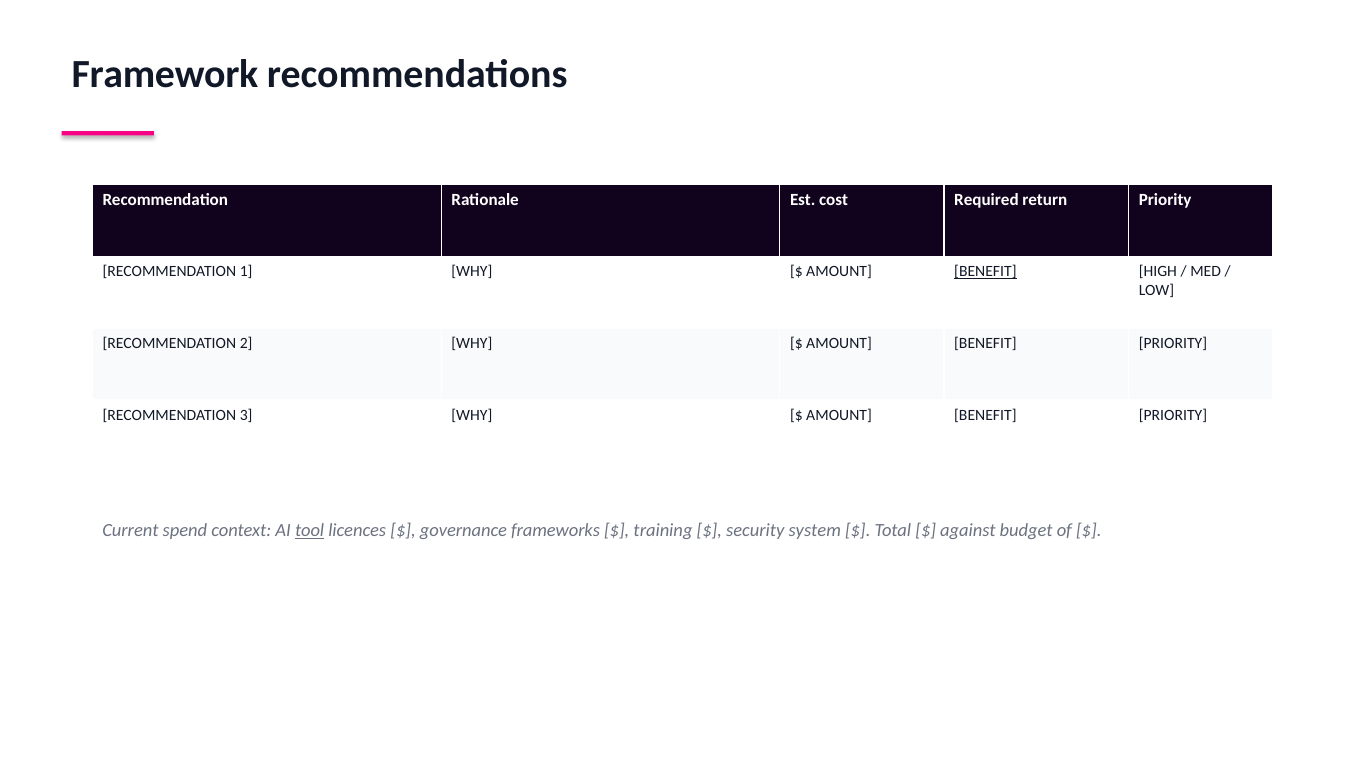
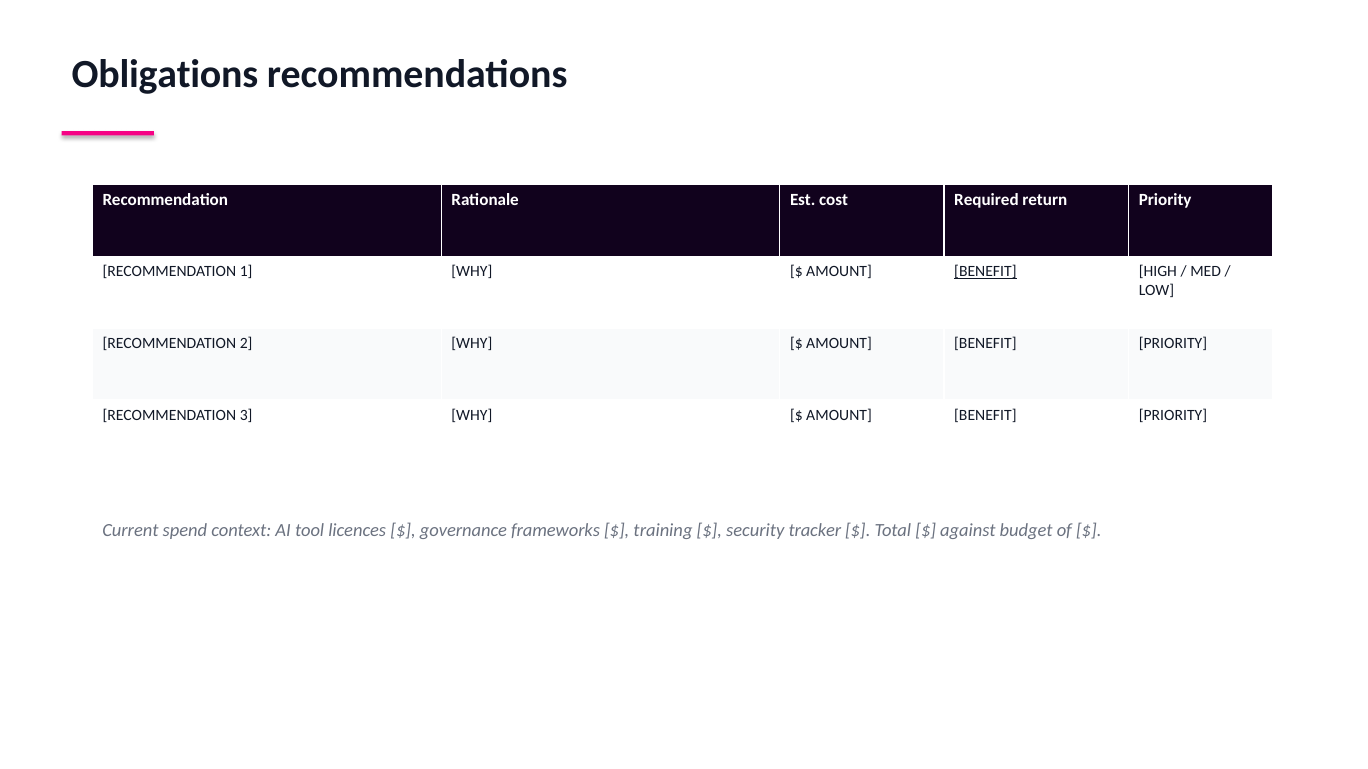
Framework: Framework -> Obligations (165, 75)
tool underline: present -> none (310, 530)
system: system -> tracker (815, 530)
